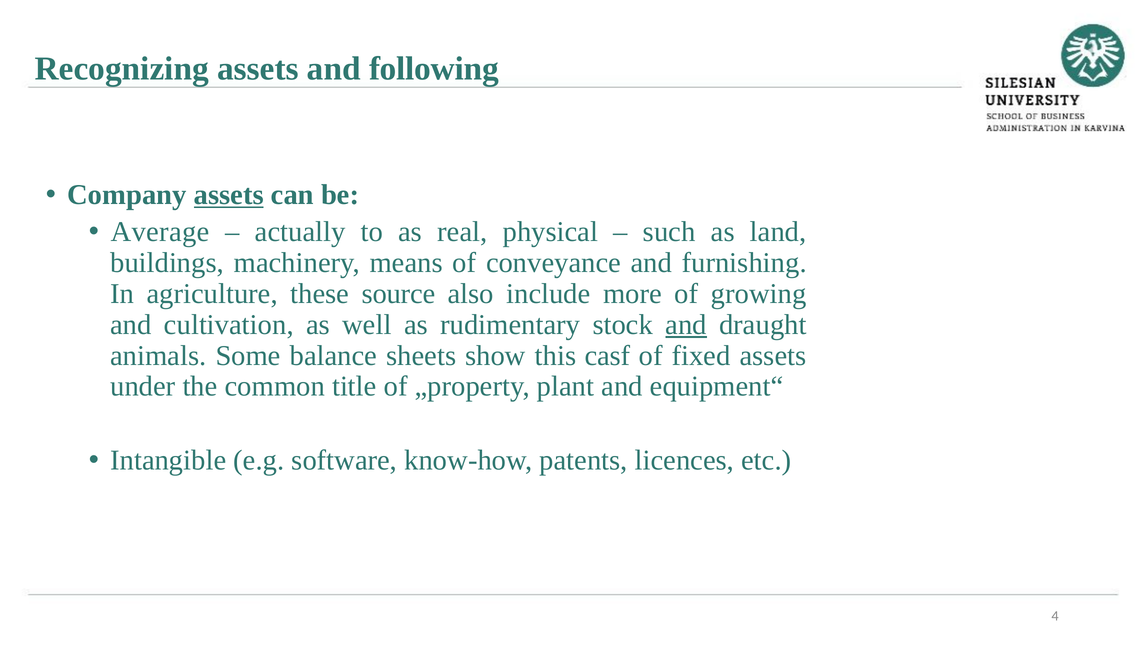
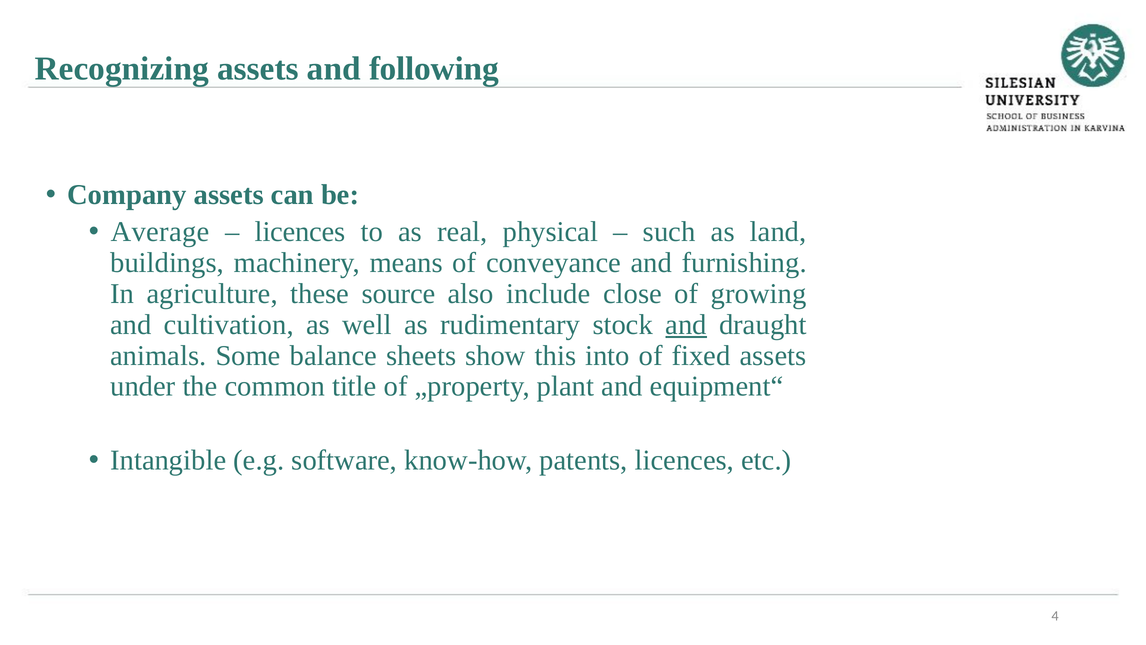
assets underline: present -> none (229, 195)
actually: actually -> licences (300, 232)
more: more -> close (632, 293)
casf: casf -> into (607, 355)
